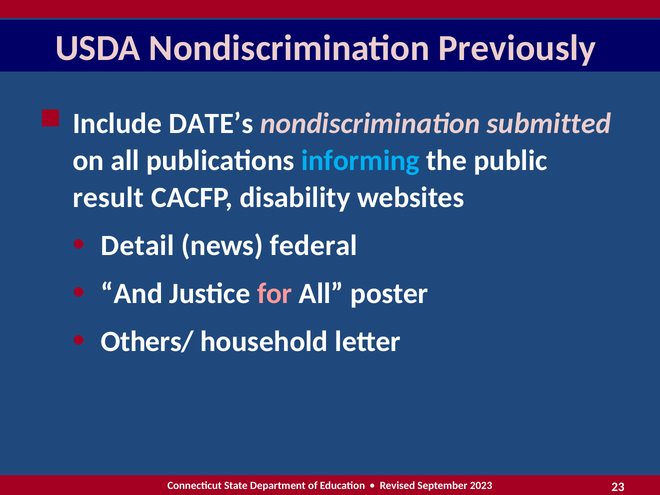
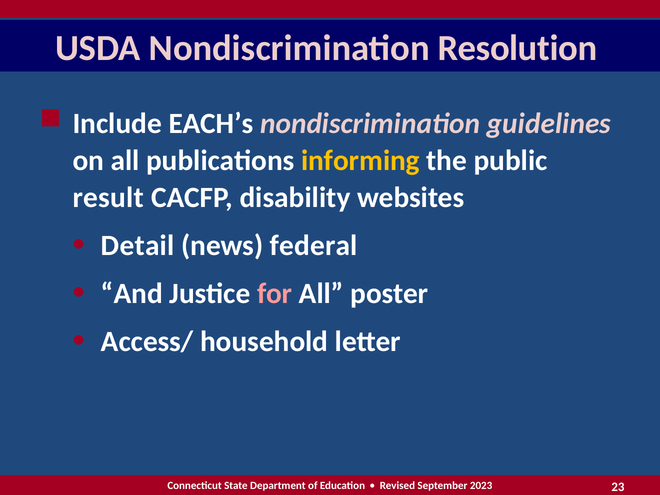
Previously: Previously -> Resolution (517, 48)
DATE’s: DATE’s -> EACH’s (211, 124)
submitted: submitted -> guidelines (549, 124)
informing colour: light blue -> yellow (360, 161)
Others/: Others/ -> Access/ (147, 341)
